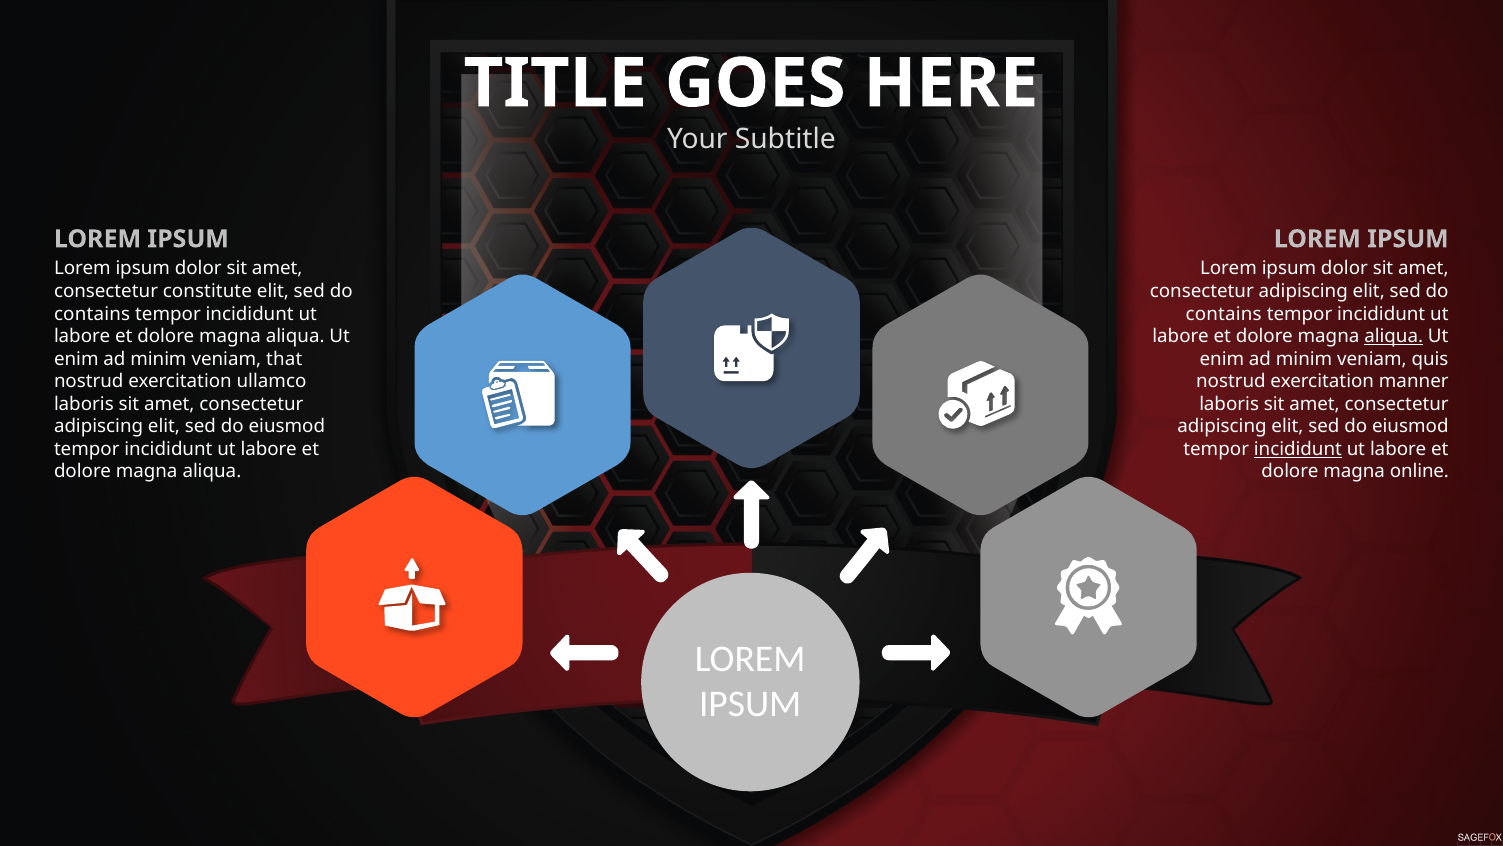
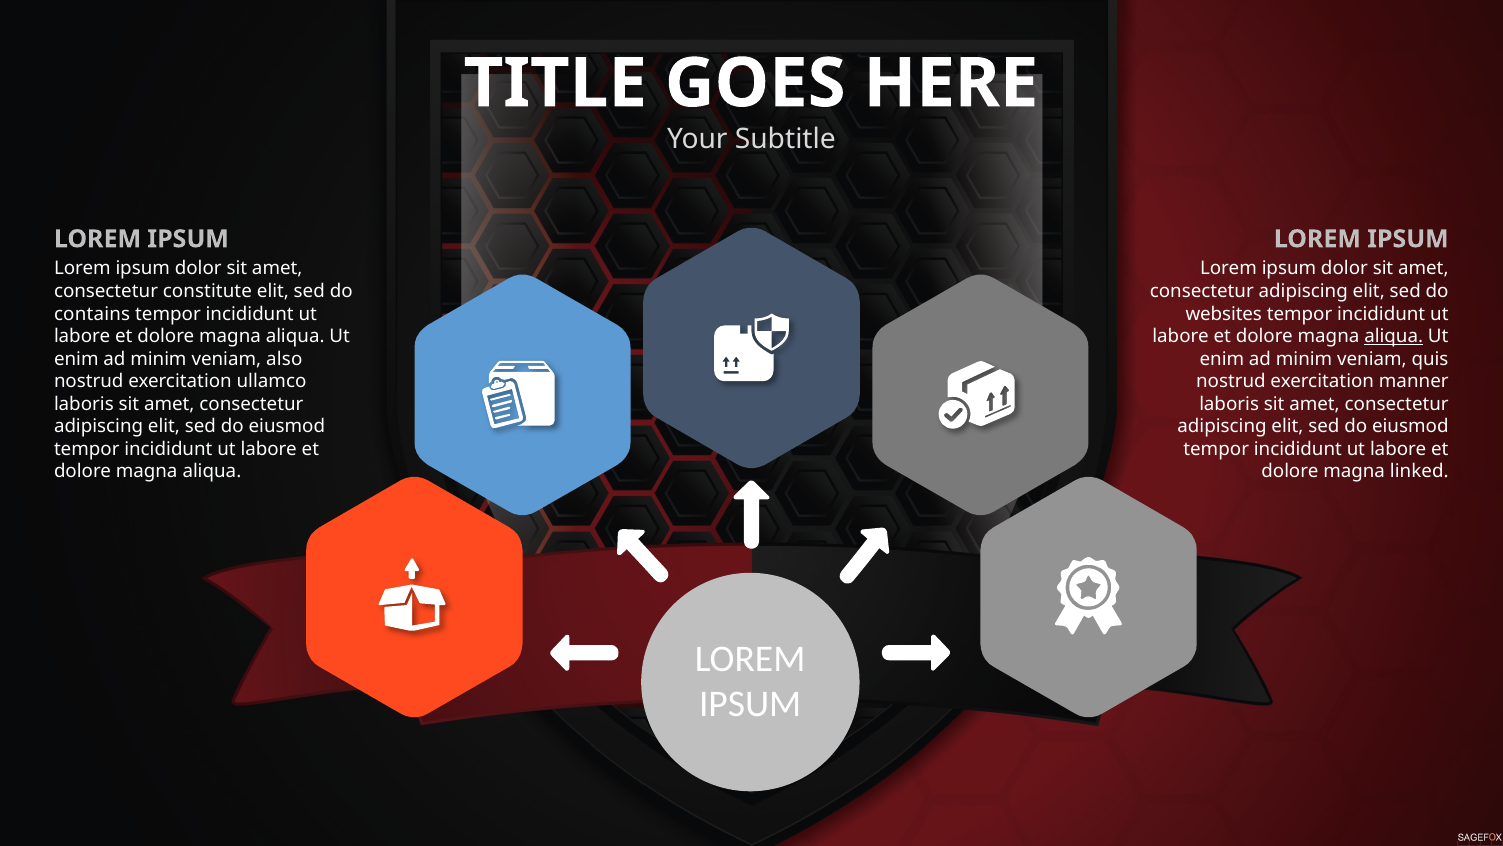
contains: contains -> websites (1224, 314)
that: that -> also (284, 359)
incididunt underline: present -> none (1298, 449)
online: online -> linked (1419, 471)
